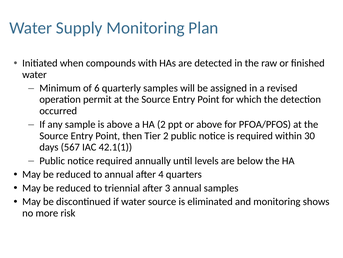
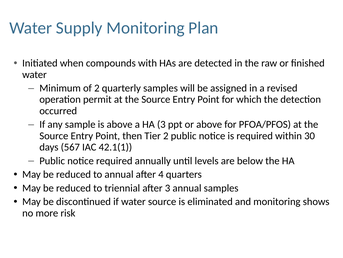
of 6: 6 -> 2 (97, 88)
HA 2: 2 -> 3 (161, 124)
